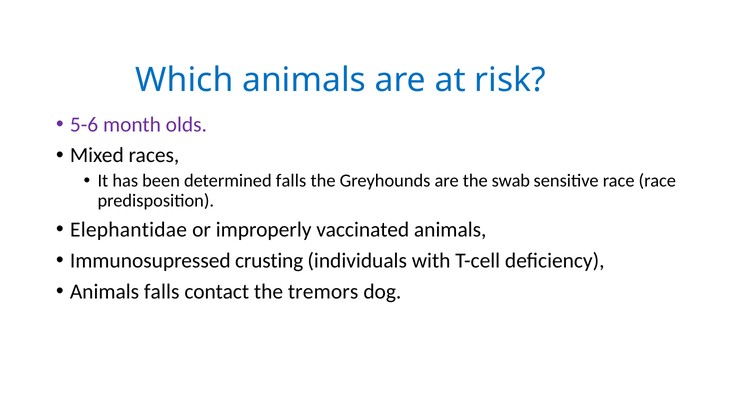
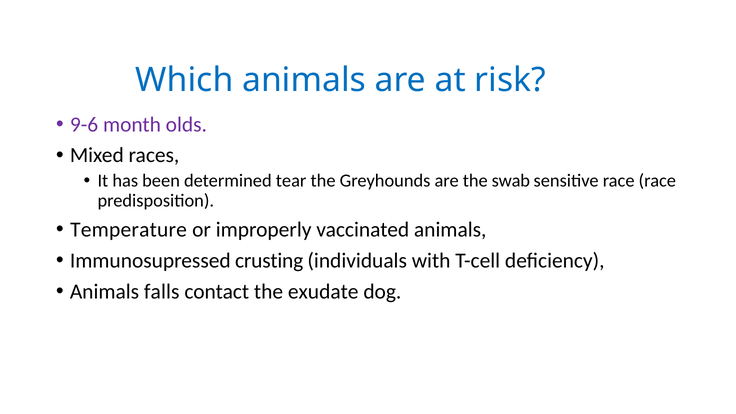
5-6: 5-6 -> 9-6 (84, 124)
determined falls: falls -> tear (291, 181)
Elephantidae: Elephantidae -> Temperature (129, 230)
tremors: tremors -> exudate (323, 291)
